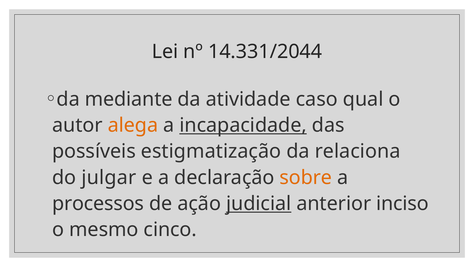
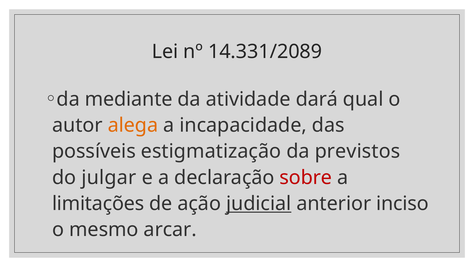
14.331/2044: 14.331/2044 -> 14.331/2089 (265, 52)
caso: caso -> dará (317, 99)
incapacidade underline: present -> none (243, 125)
relaciona: relaciona -> previstos (358, 151)
sobre colour: orange -> red (306, 177)
processos: processos -> limitações (98, 203)
cinco: cinco -> arcar (170, 229)
